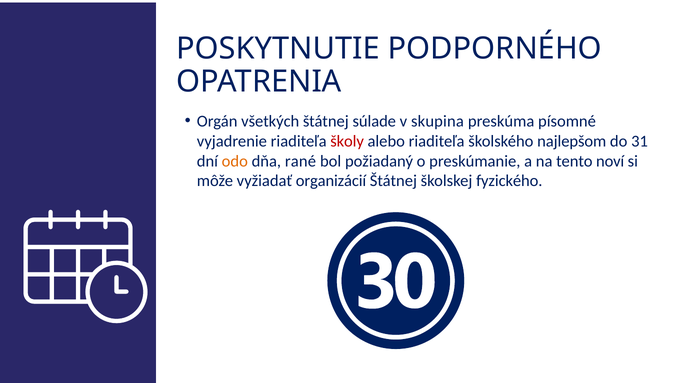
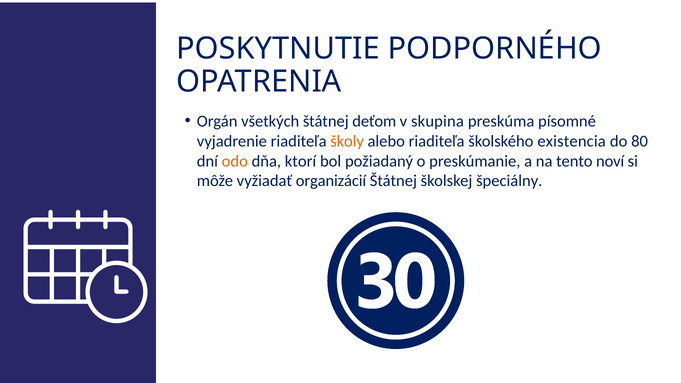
súlade: súlade -> deťom (374, 121)
školy colour: red -> orange (347, 141)
najlepšom: najlepšom -> existencia (572, 141)
31: 31 -> 80 (640, 141)
rané: rané -> ktorí (301, 161)
fyzického: fyzického -> špeciálny (509, 181)
